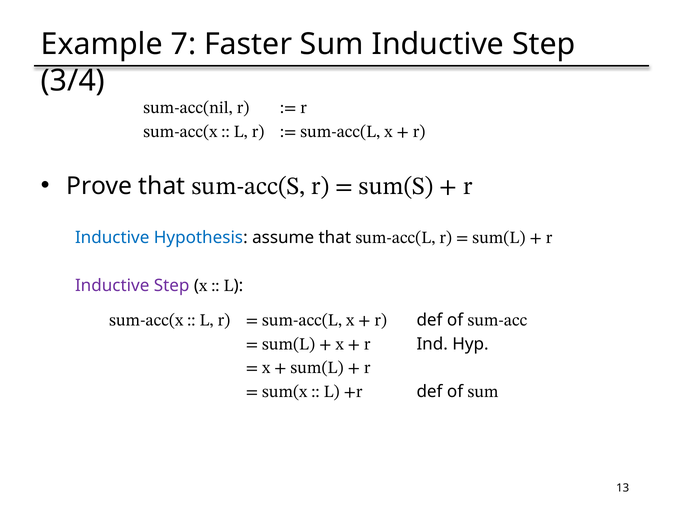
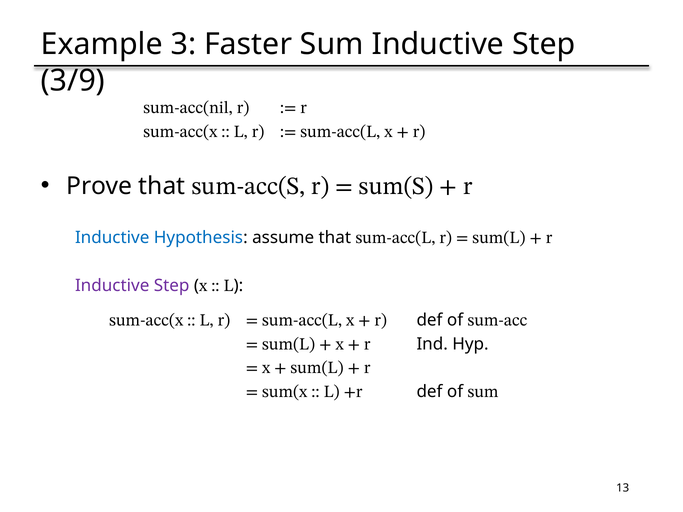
7: 7 -> 3 (183, 44)
3/4: 3/4 -> 3/9 (73, 81)
